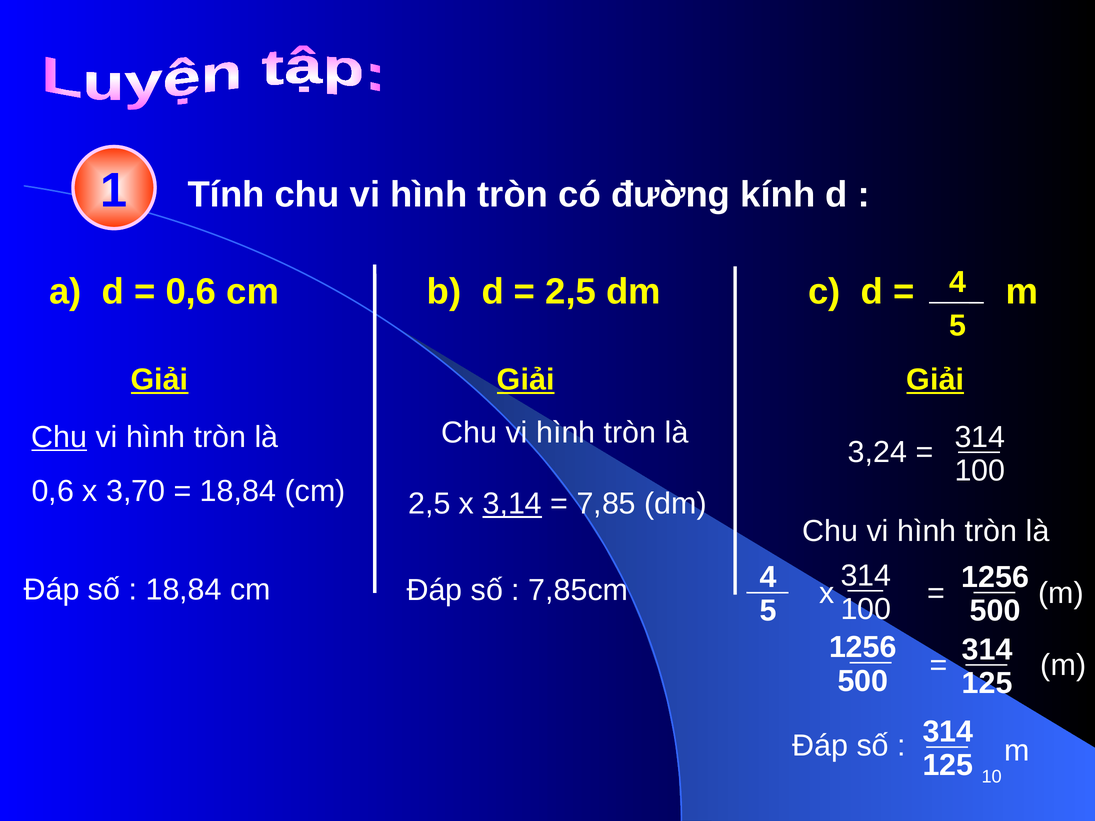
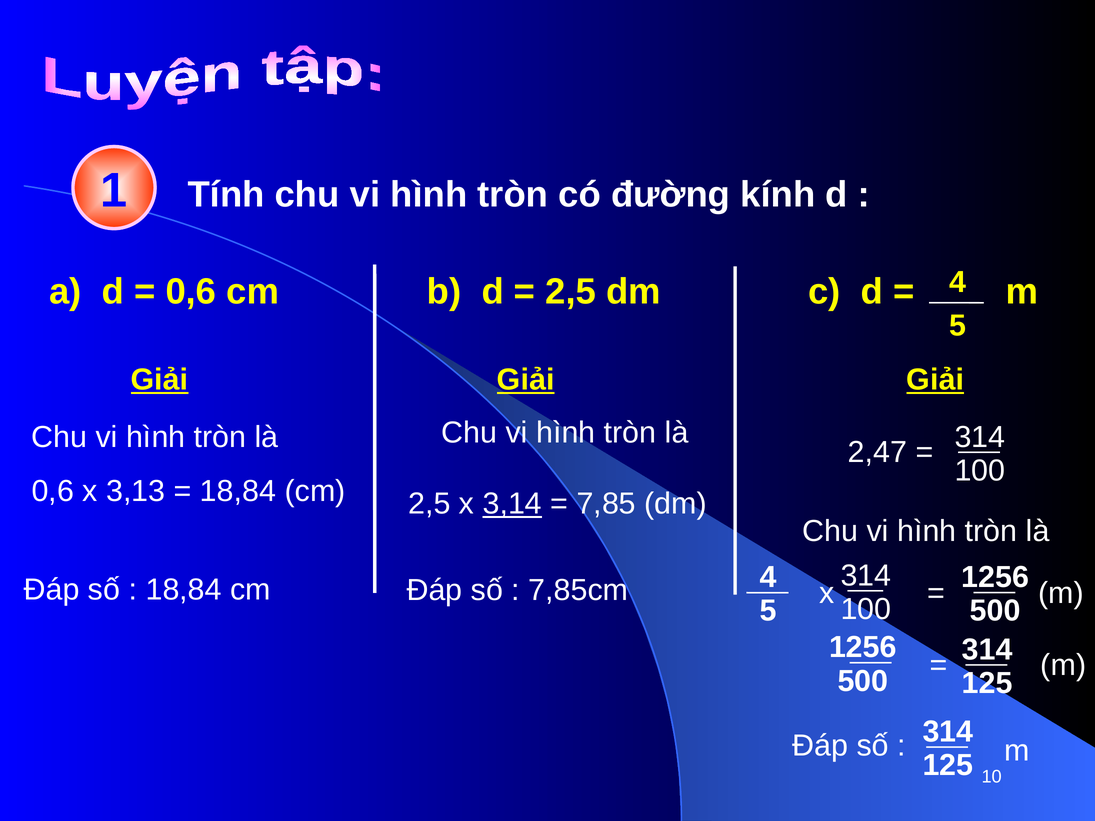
Chu underline: present -> none (59, 437)
3,24: 3,24 -> 2,47 (878, 452)
3,70: 3,70 -> 3,13 (136, 491)
